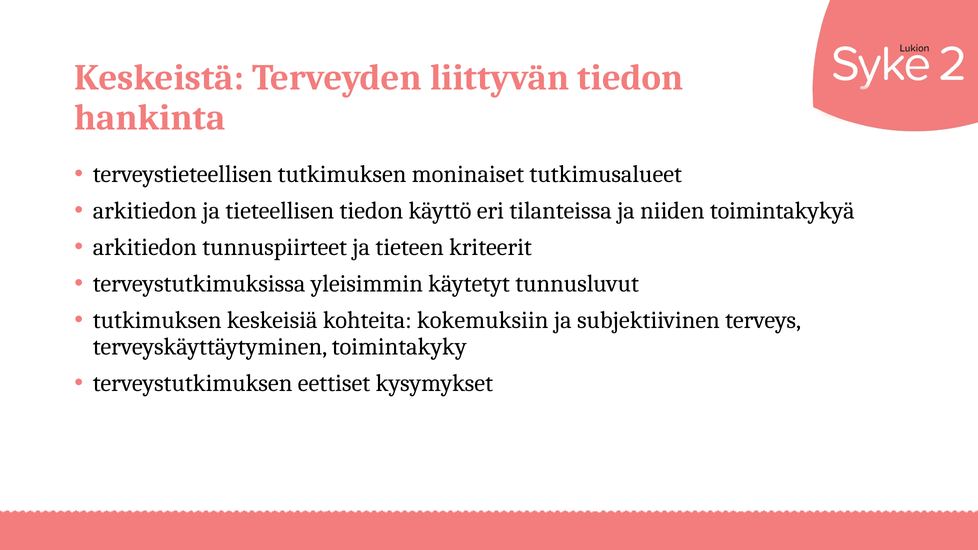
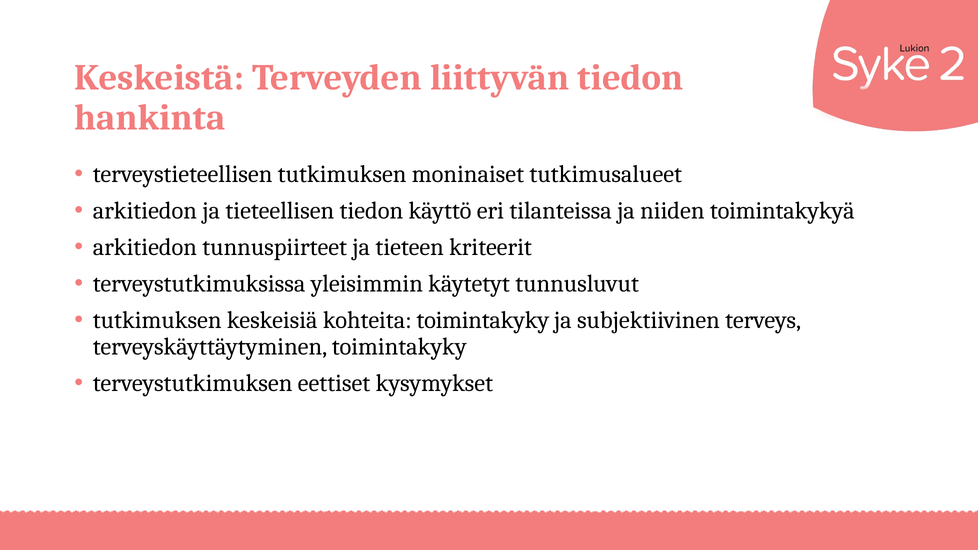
kohteita kokemuksiin: kokemuksiin -> toimintakyky (483, 320)
